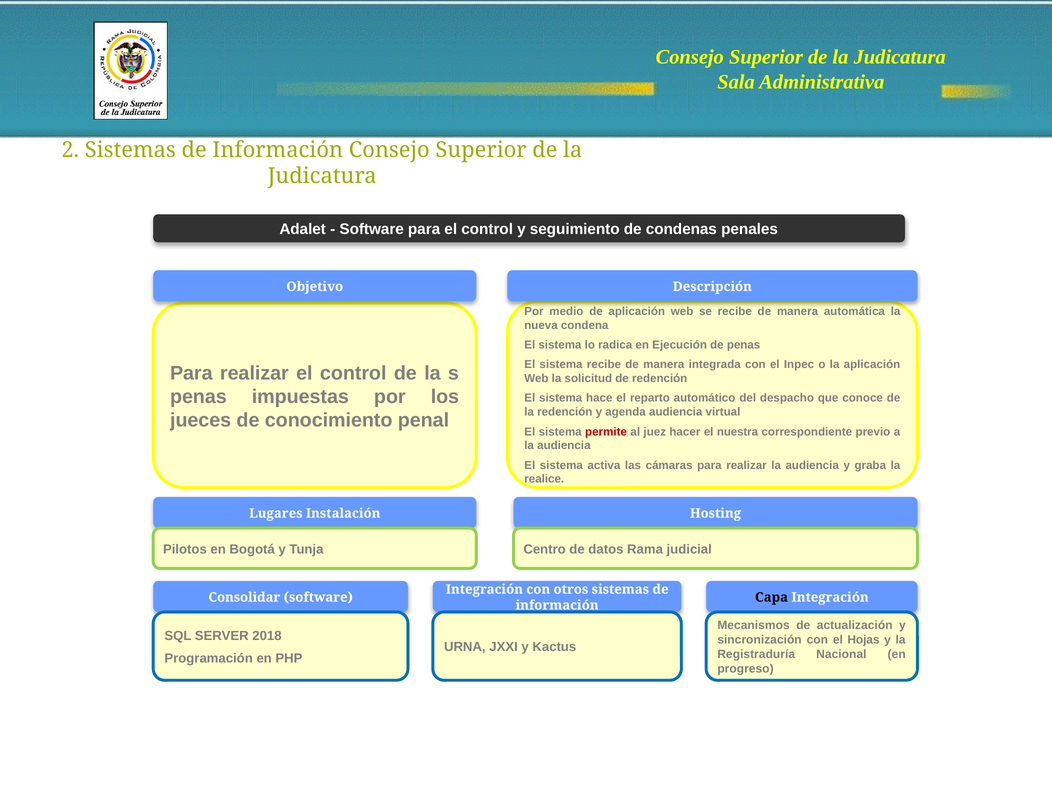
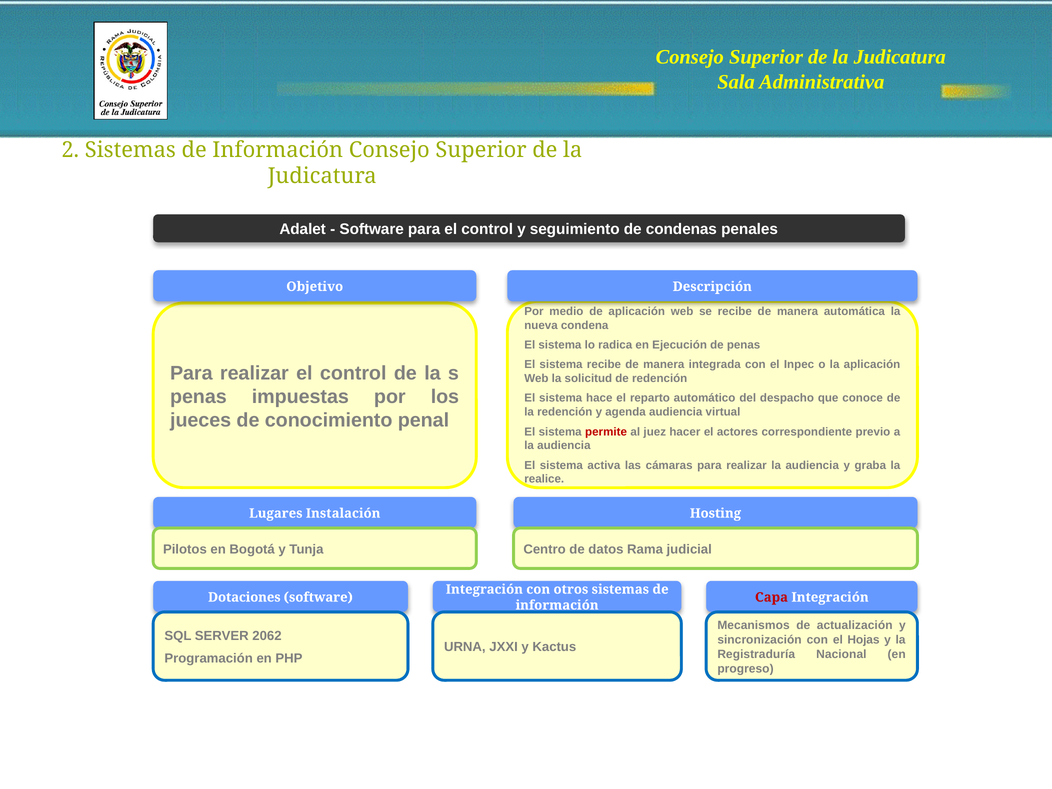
nuestra: nuestra -> actores (737, 432)
Consolidar: Consolidar -> Dotaciones (244, 597)
Capa colour: black -> red (771, 597)
2018: 2018 -> 2062 (267, 636)
